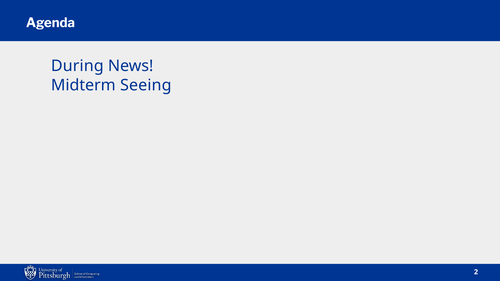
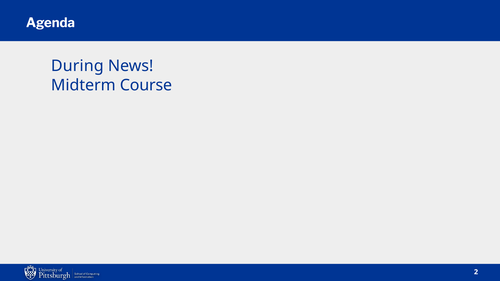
Seeing: Seeing -> Course (146, 85)
